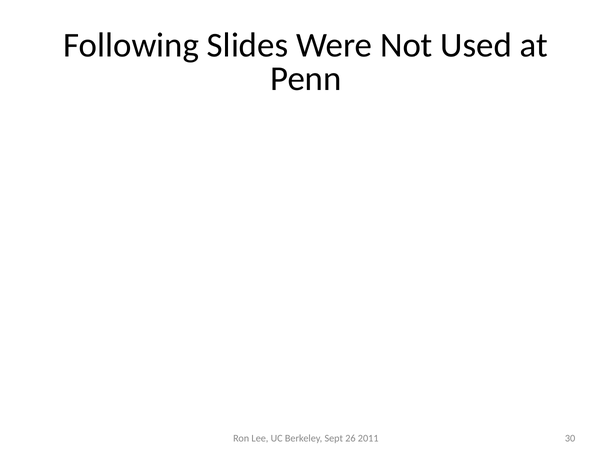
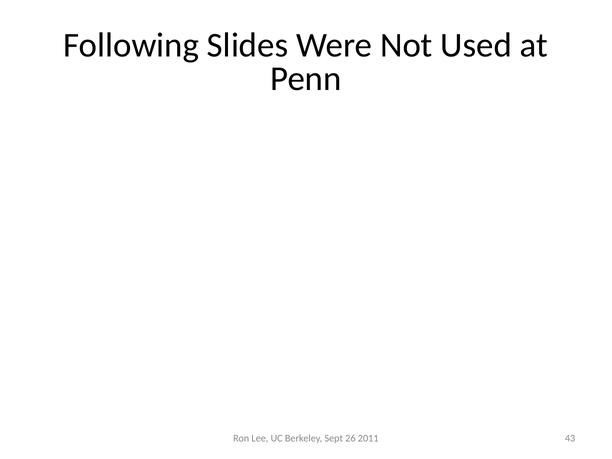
30: 30 -> 43 (570, 438)
